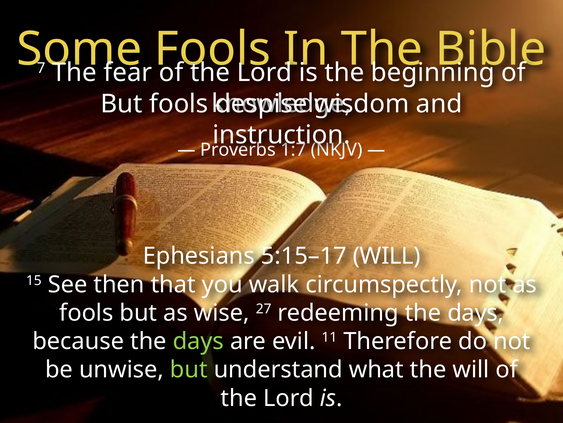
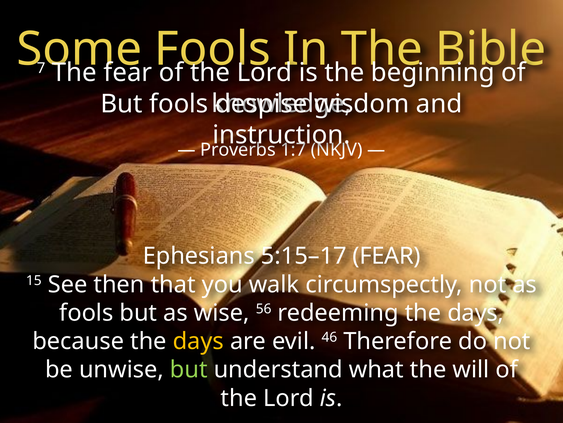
5:15–17 WILL: WILL -> FEAR (387, 256)
27: 27 -> 56 (264, 308)
days colour: light green -> yellow (198, 341)
11: 11 -> 46 (329, 337)
